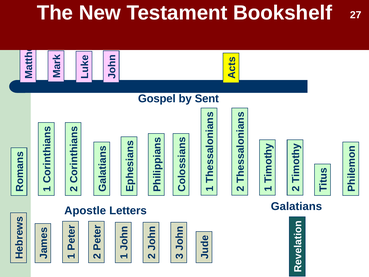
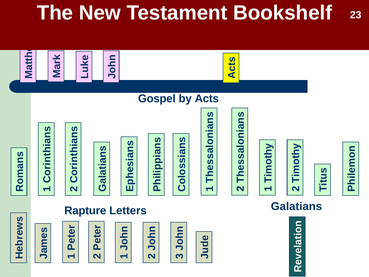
27: 27 -> 23 (356, 15)
Sent: Sent -> Acts (207, 99)
Apostle: Apostle -> Rapture (85, 210)
